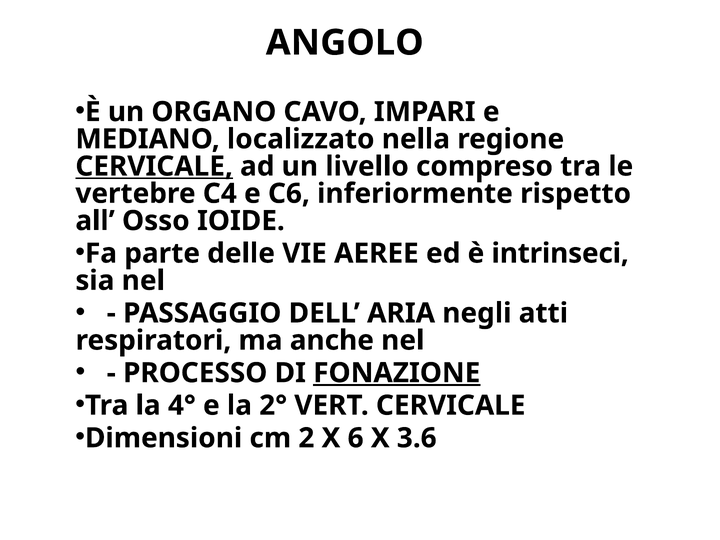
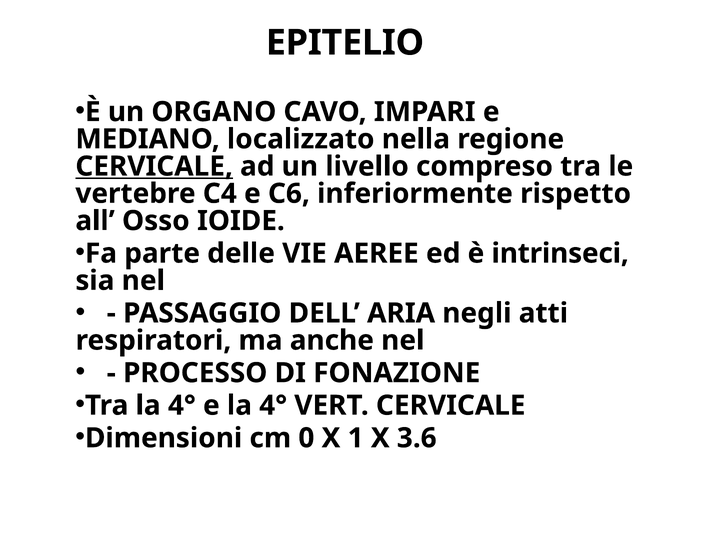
ANGOLO: ANGOLO -> EPITELIO (345, 43)
FONAZIONE underline: present -> none (397, 373)
e la 2°: 2° -> 4° (273, 405)
2: 2 -> 0 (306, 438)
6: 6 -> 1 (356, 438)
